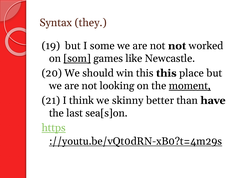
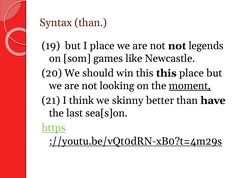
Syntax they: they -> than (91, 23)
I some: some -> place (102, 46)
worked: worked -> legends (206, 46)
som underline: present -> none (77, 58)
